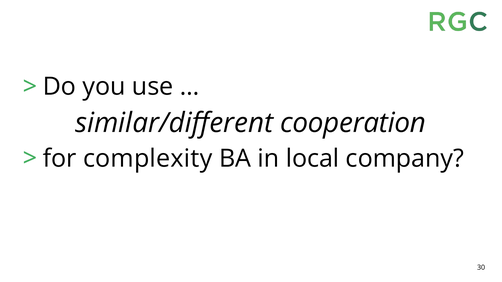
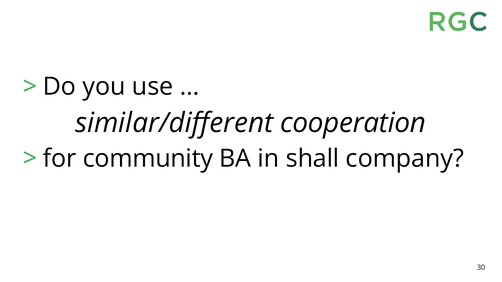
complexity: complexity -> community (148, 159)
local: local -> shall (313, 159)
